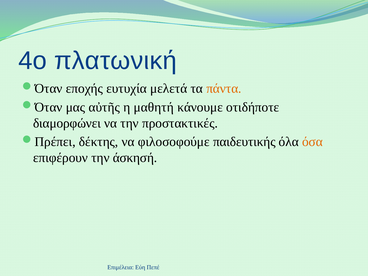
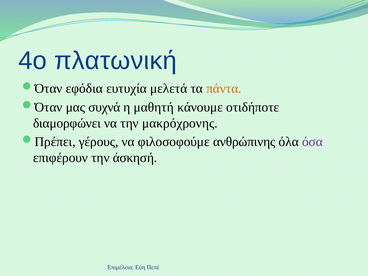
εποχής: εποχής -> εφόδια (84, 89)
αὐτῆς: αὐτῆς -> συχνά (104, 107)
προστακτικές: προστακτικές -> μακρόχρονης (180, 123)
δέκτης: δέκτης -> γέρους (99, 142)
παιδευτικής: παιδευτικής -> ανθρώπινης (244, 142)
όσα colour: orange -> purple (312, 142)
